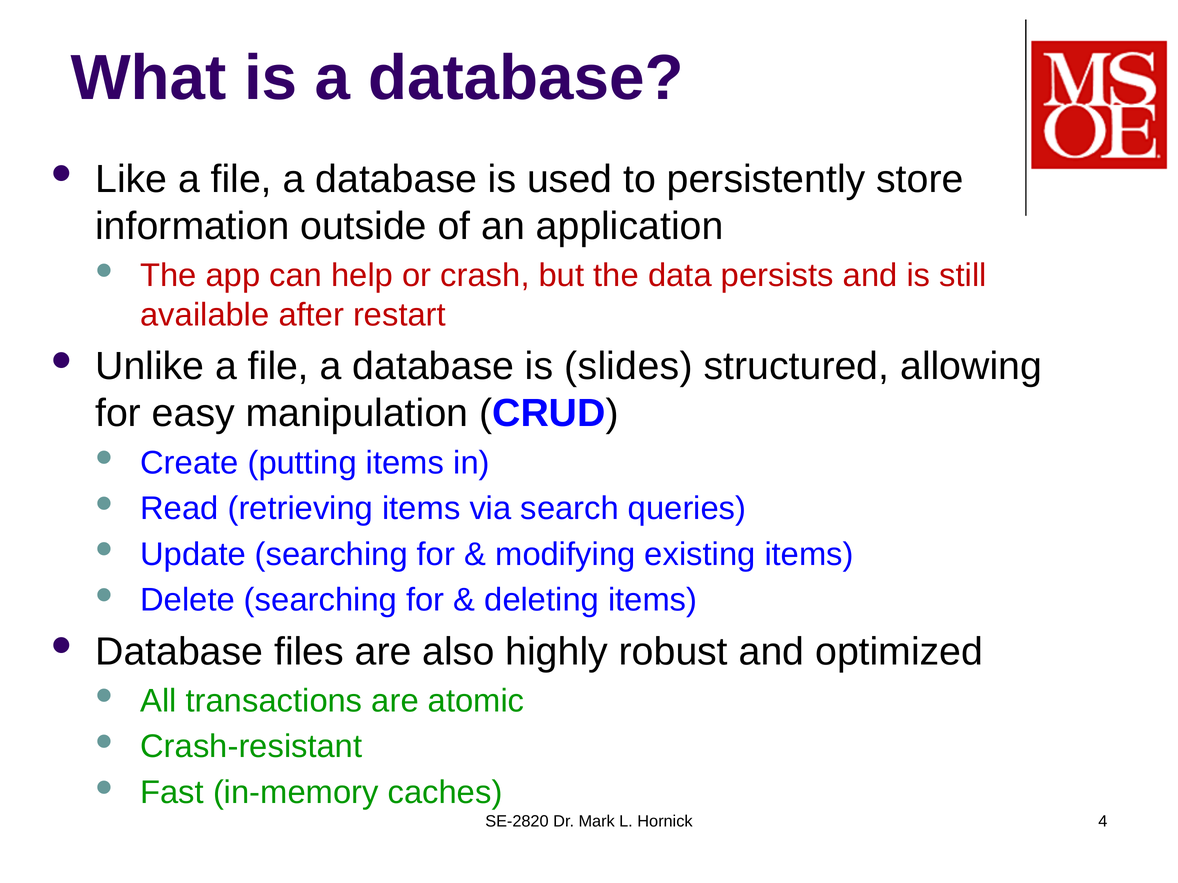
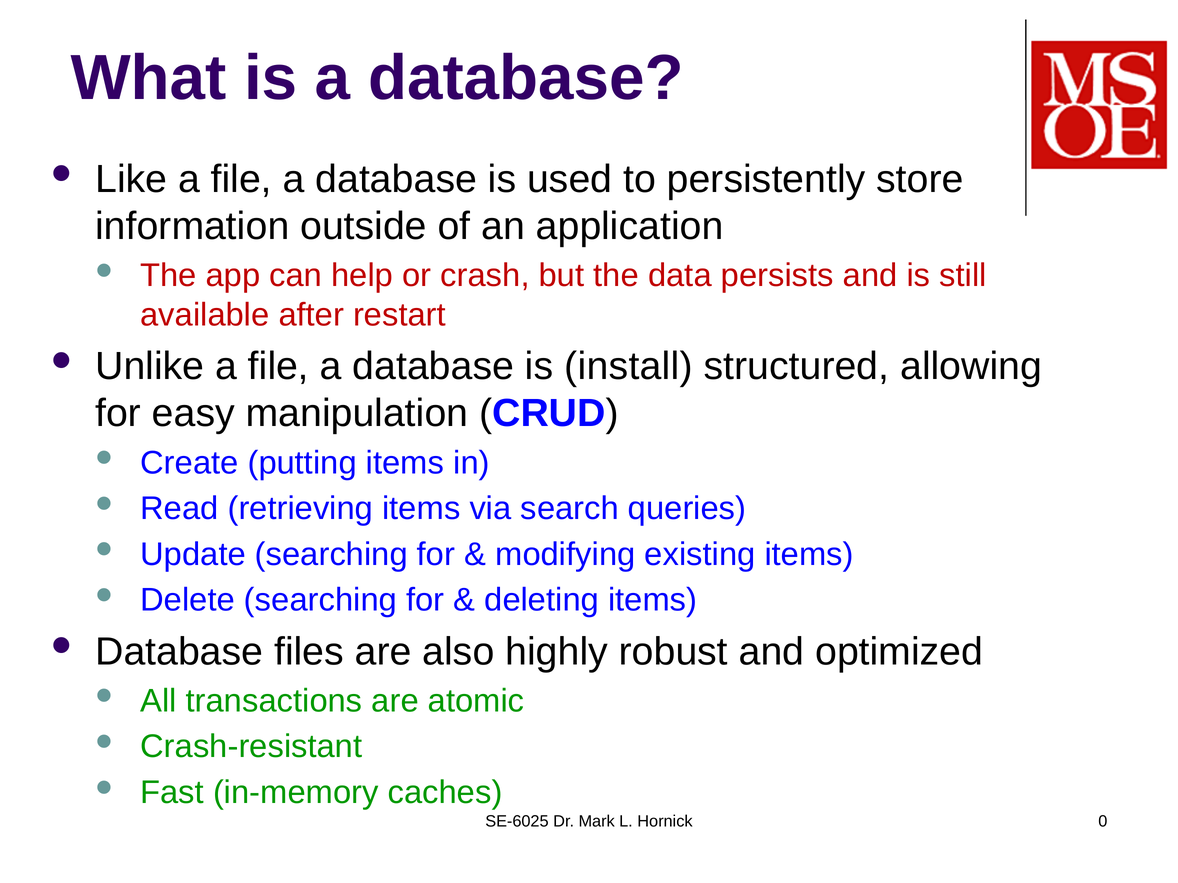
slides: slides -> install (628, 367)
SE-2820: SE-2820 -> SE-6025 (517, 822)
4: 4 -> 0 (1103, 822)
